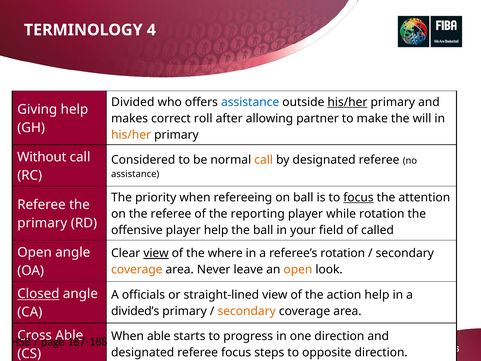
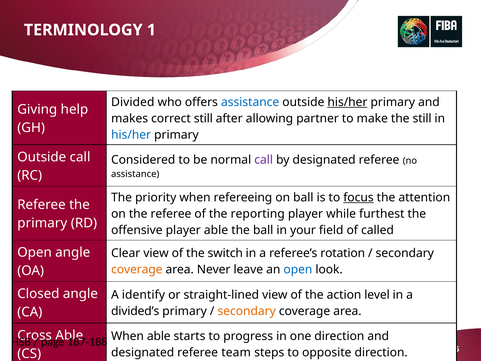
4: 4 -> 1 (151, 30)
correct roll: roll -> still (203, 118)
the will: will -> still (422, 118)
his/her colour: orange -> blue (131, 135)
Without: Without -> Outside (42, 157)
call colour: orange -> purple (264, 160)
while rotation: rotation -> furthest (382, 214)
player help: help -> able (216, 230)
view underline: present -> none (156, 253)
where: where -> switch (225, 253)
open colour: orange -> blue (298, 270)
Closed underline: present -> none (38, 294)
officials: officials -> identify (143, 295)
action help: help -> level (377, 295)
referee focus: focus -> team (236, 352)
